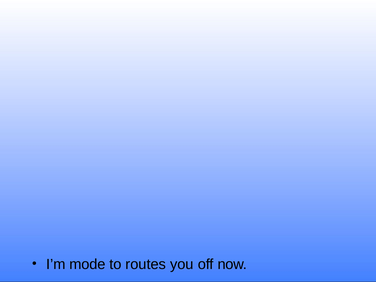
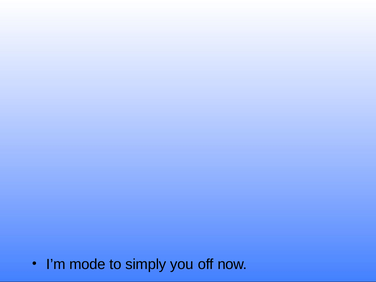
routes: routes -> simply (146, 264)
